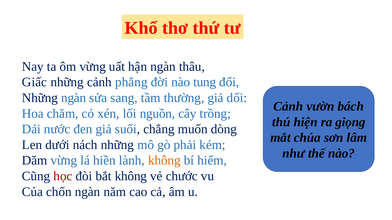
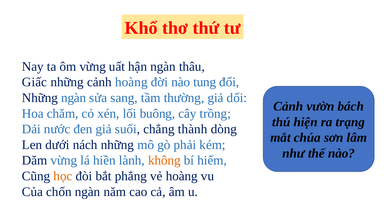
cảnh phẳng: phẳng -> hoàng (131, 82)
nguồn: nguồn -> buông (157, 114)
giọng: giọng -> trạng (350, 122)
muốn: muốn -> thành (193, 129)
học colour: red -> orange (63, 176)
bắt không: không -> phẳng (131, 176)
vẻ chước: chước -> hoàng (182, 176)
